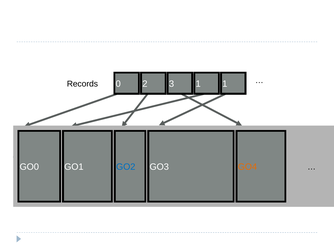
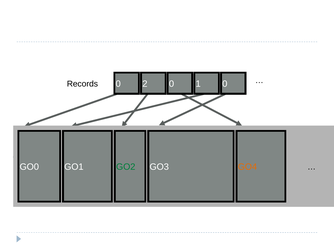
2 3: 3 -> 0 (172, 84)
1 1: 1 -> 0 (225, 84)
GO2 colour: blue -> green (126, 167)
